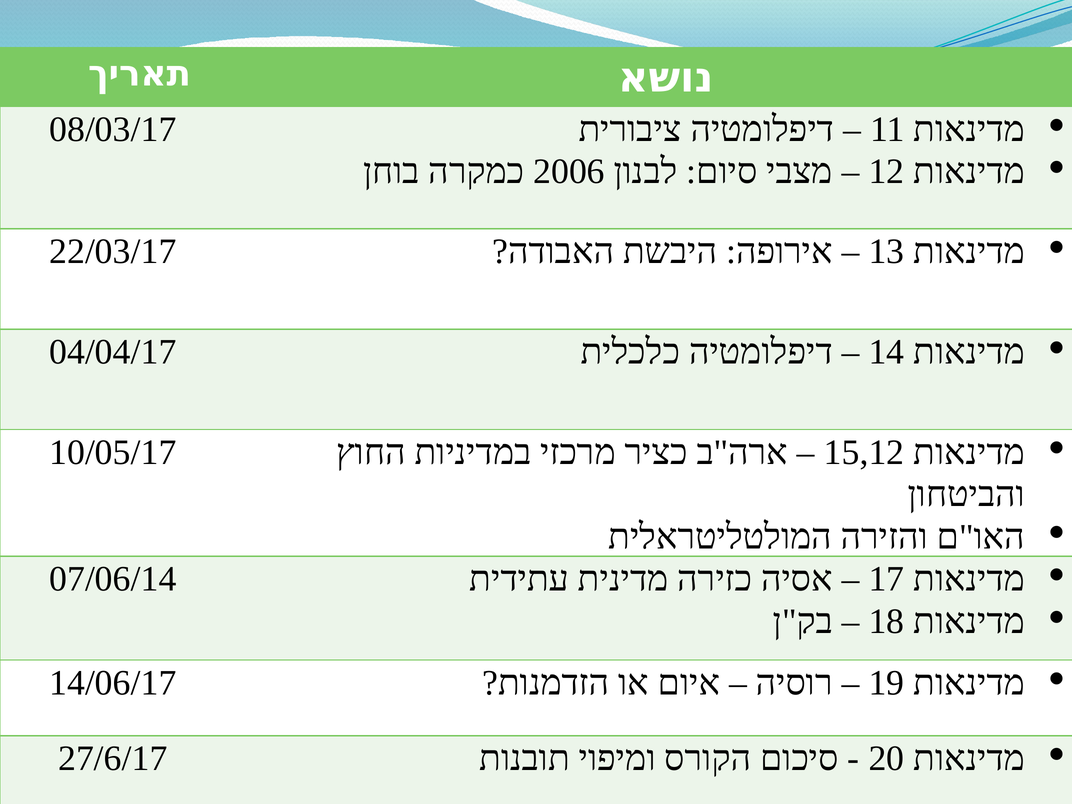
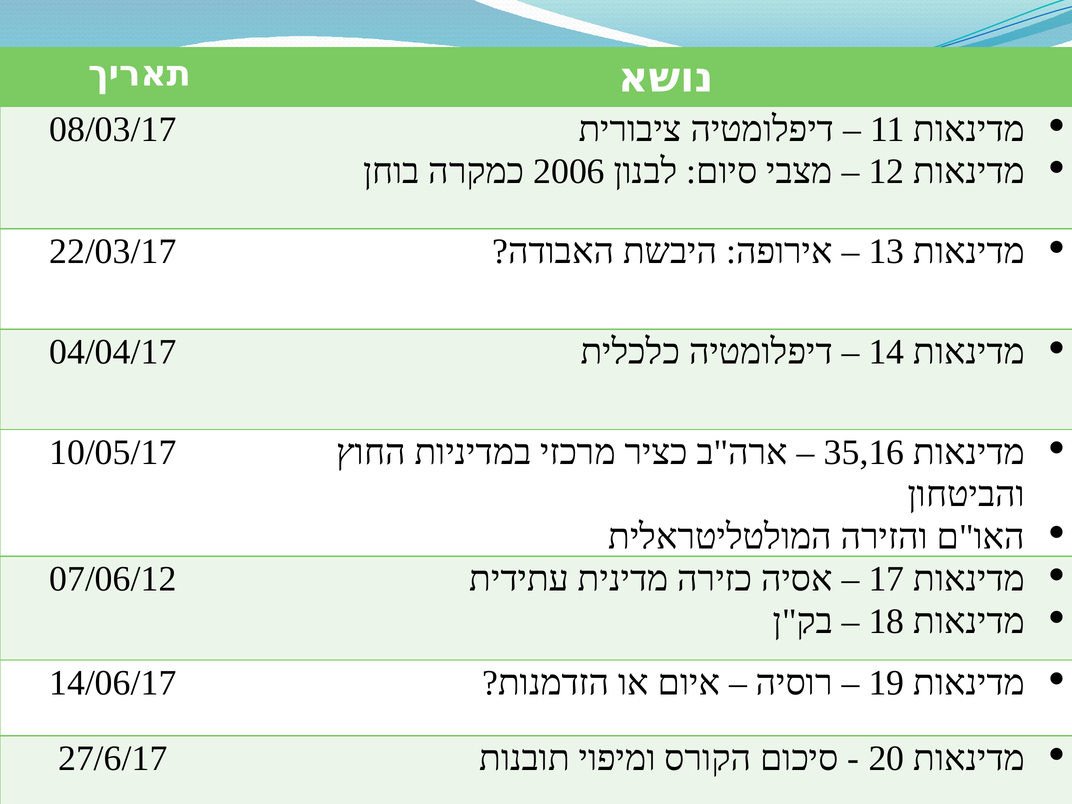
15,12: 15,12 -> 35,16 (864, 452)
07/06/14: 07/06/14 -> 07/06/12 (113, 579)
